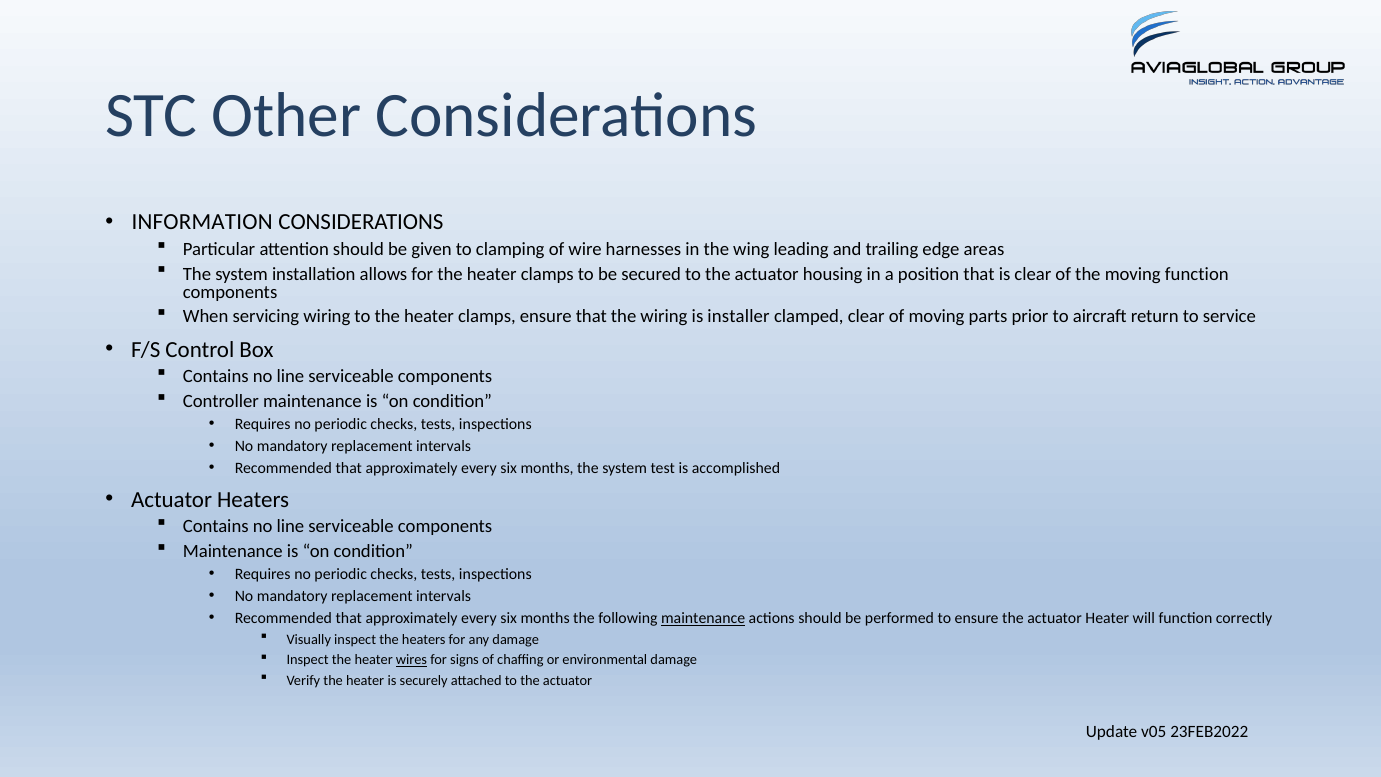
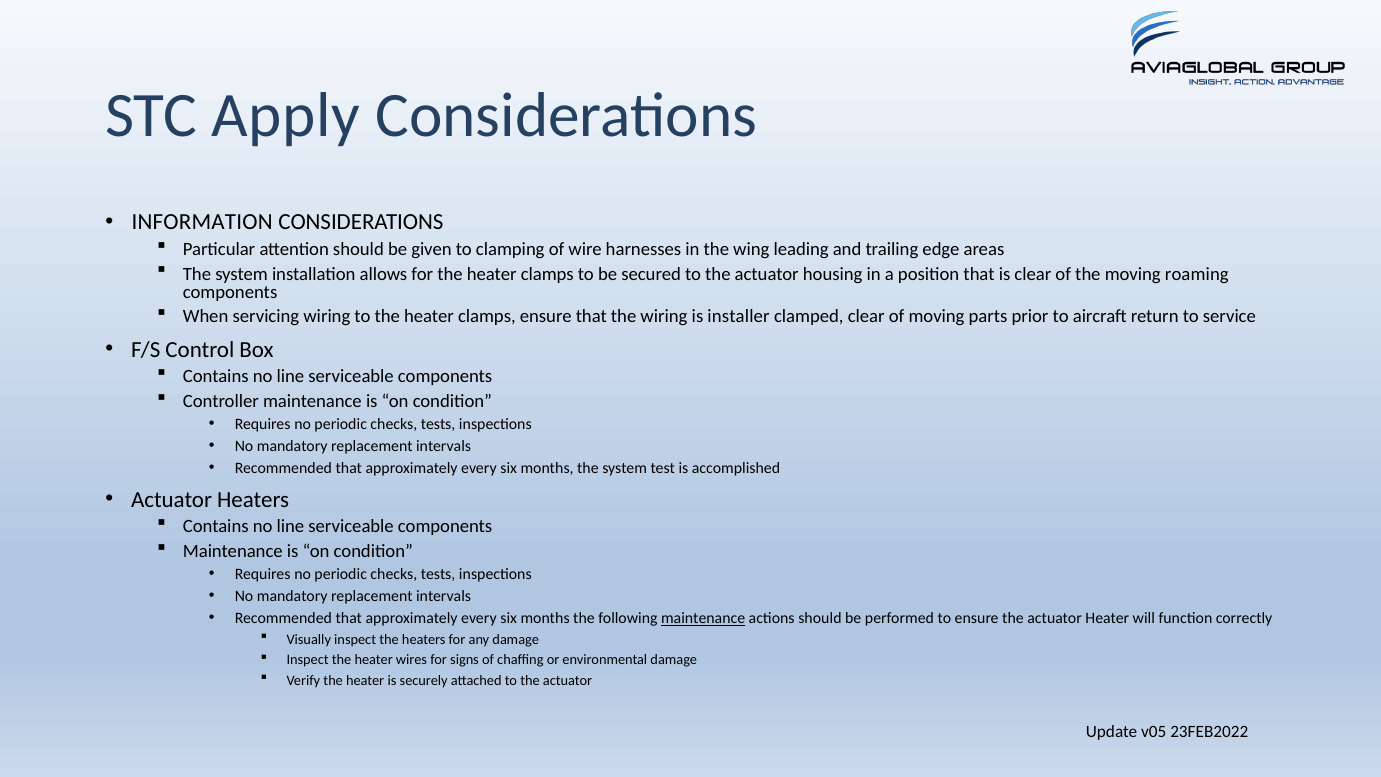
Other: Other -> Apply (286, 116)
moving function: function -> roaming (1197, 274)
wires underline: present -> none (412, 660)
